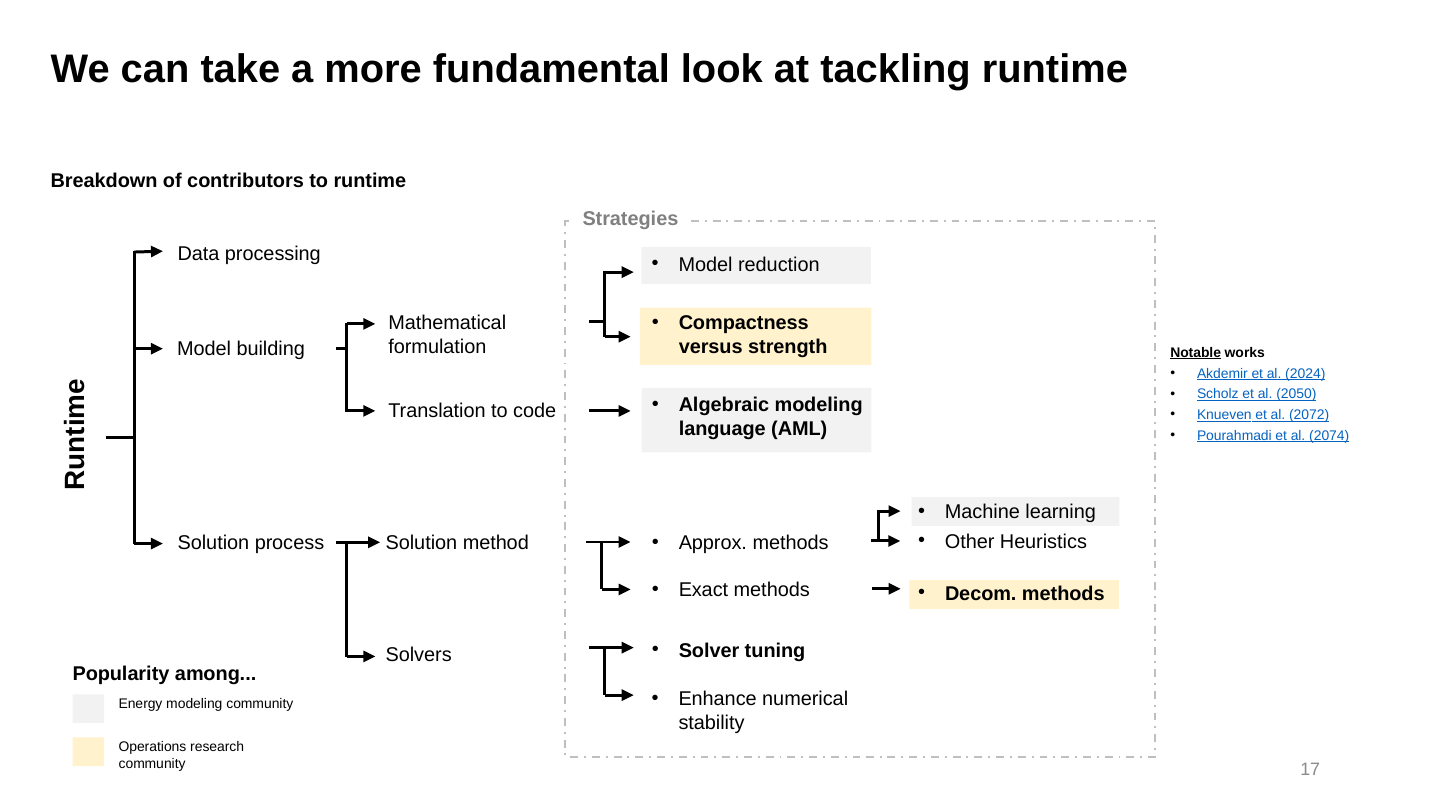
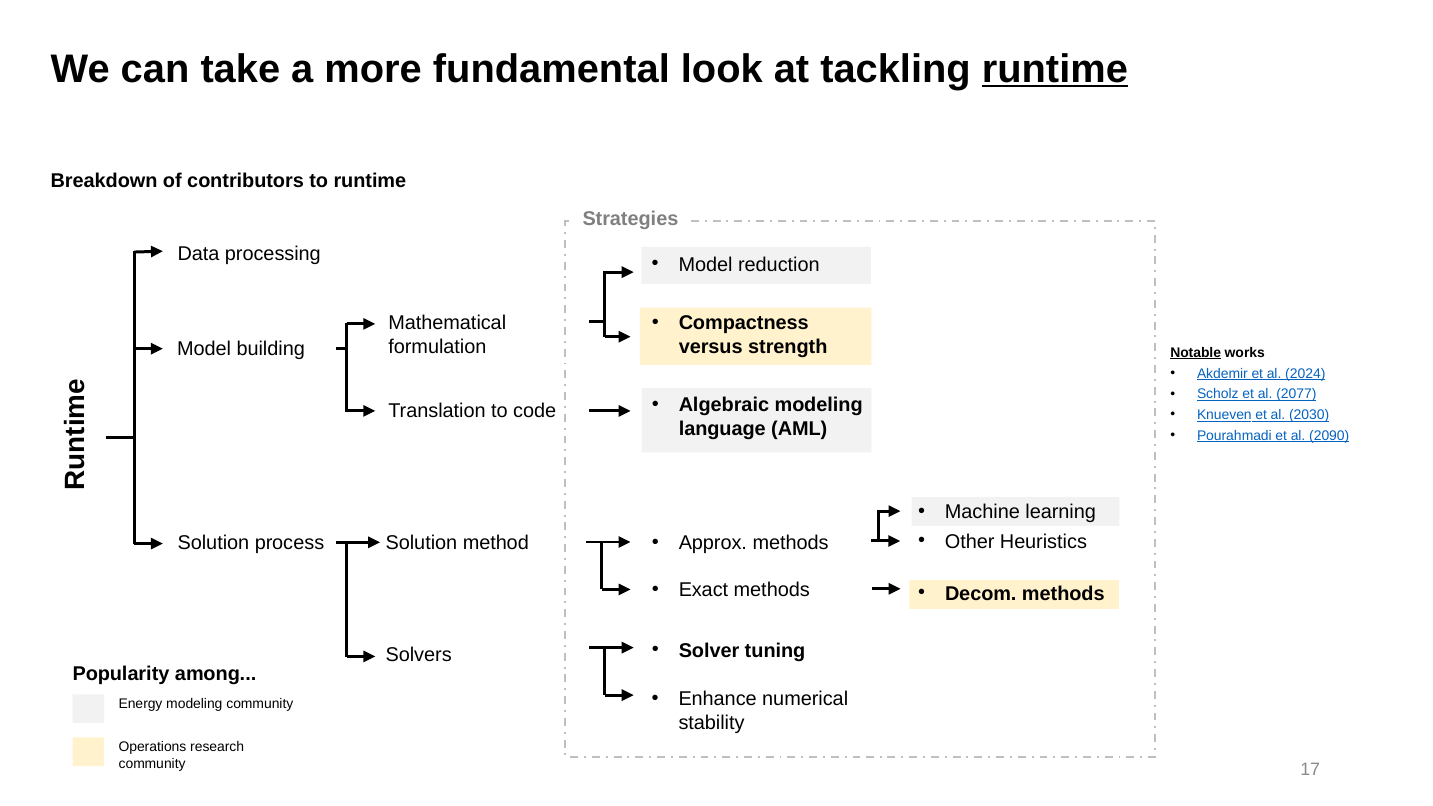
runtime underline: none -> present (1055, 69)
2050: 2050 -> 2077 (1296, 394)
2072: 2072 -> 2030 (1309, 415)
2074: 2074 -> 2090 (1329, 436)
